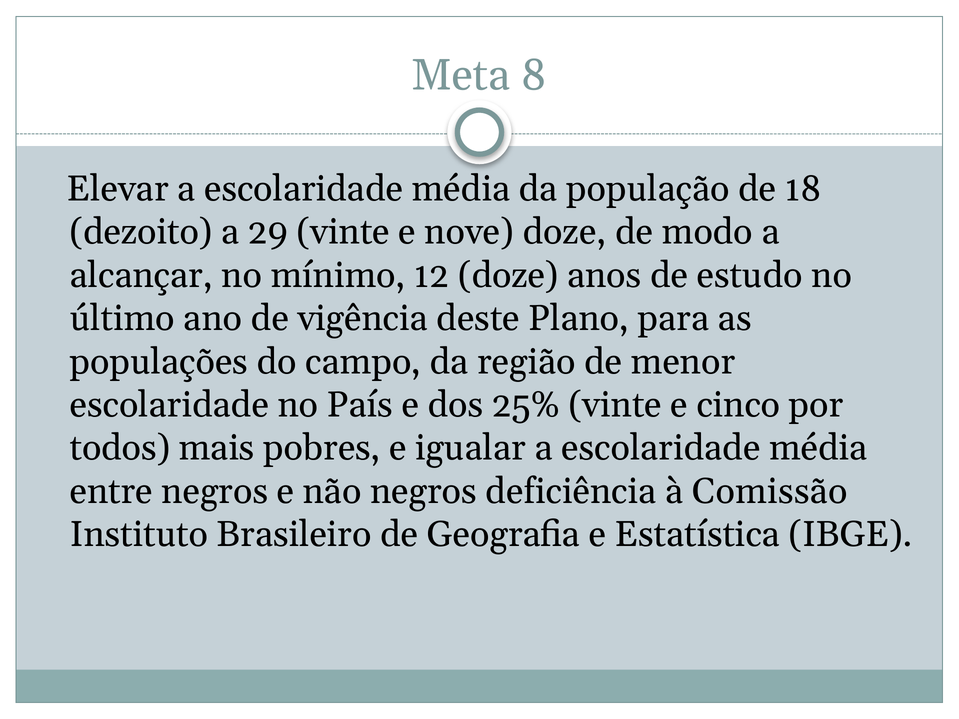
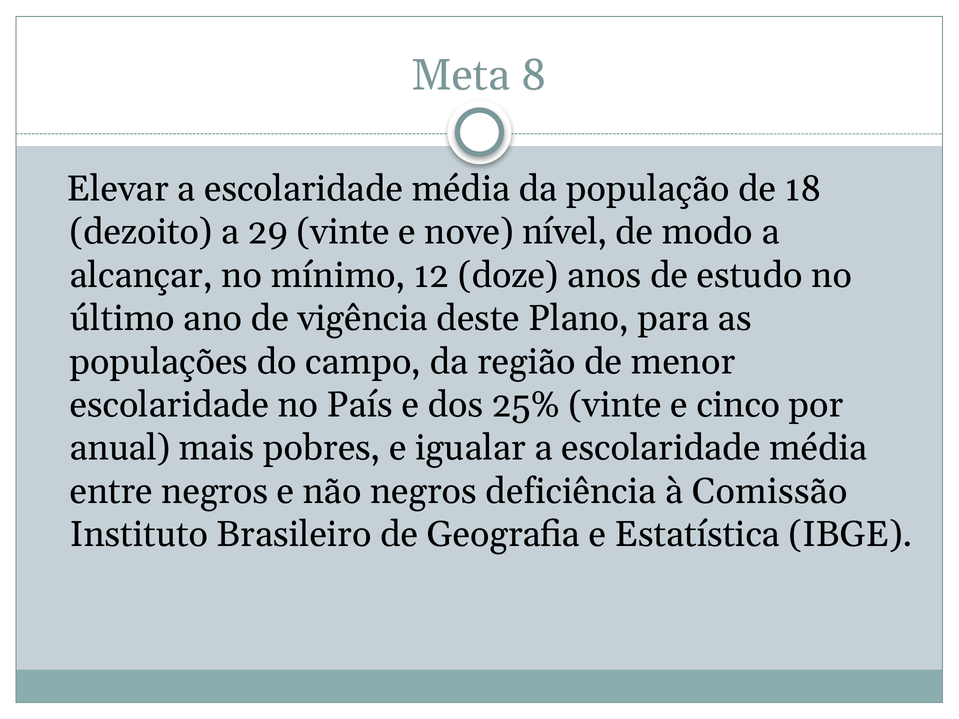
nove doze: doze -> nível (565, 232)
todos: todos -> anual (120, 448)
